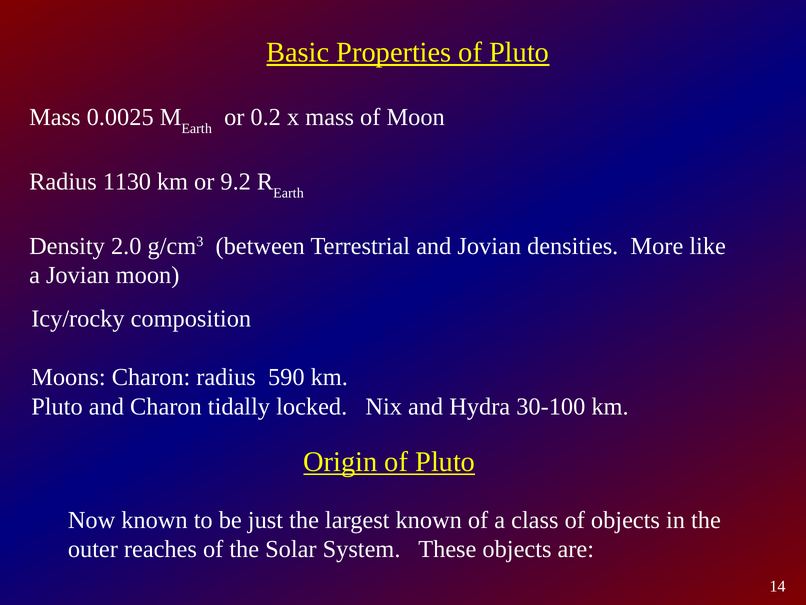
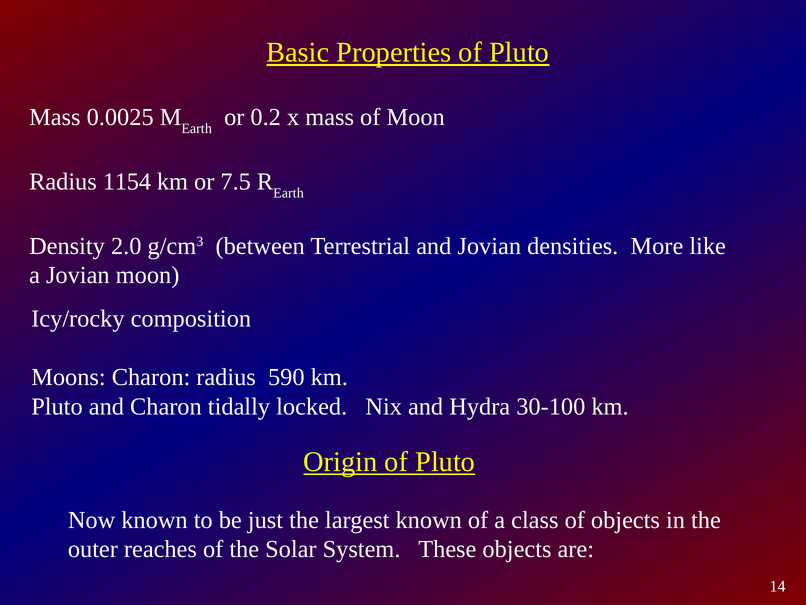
1130: 1130 -> 1154 (127, 181)
9.2: 9.2 -> 7.5 (236, 181)
